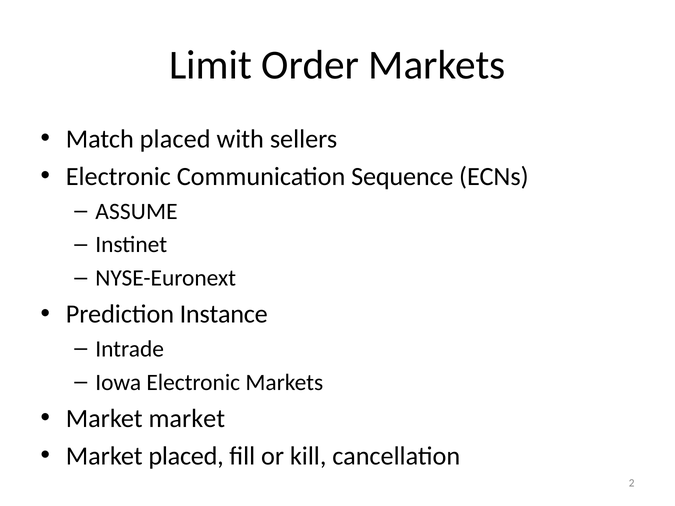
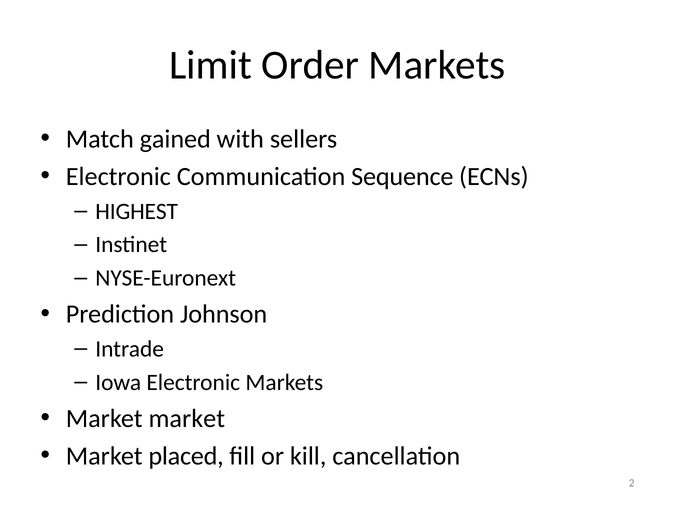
Match placed: placed -> gained (175, 139)
ASSUME: ASSUME -> HIGHEST (137, 212)
Instance: Instance -> Johnson (224, 314)
